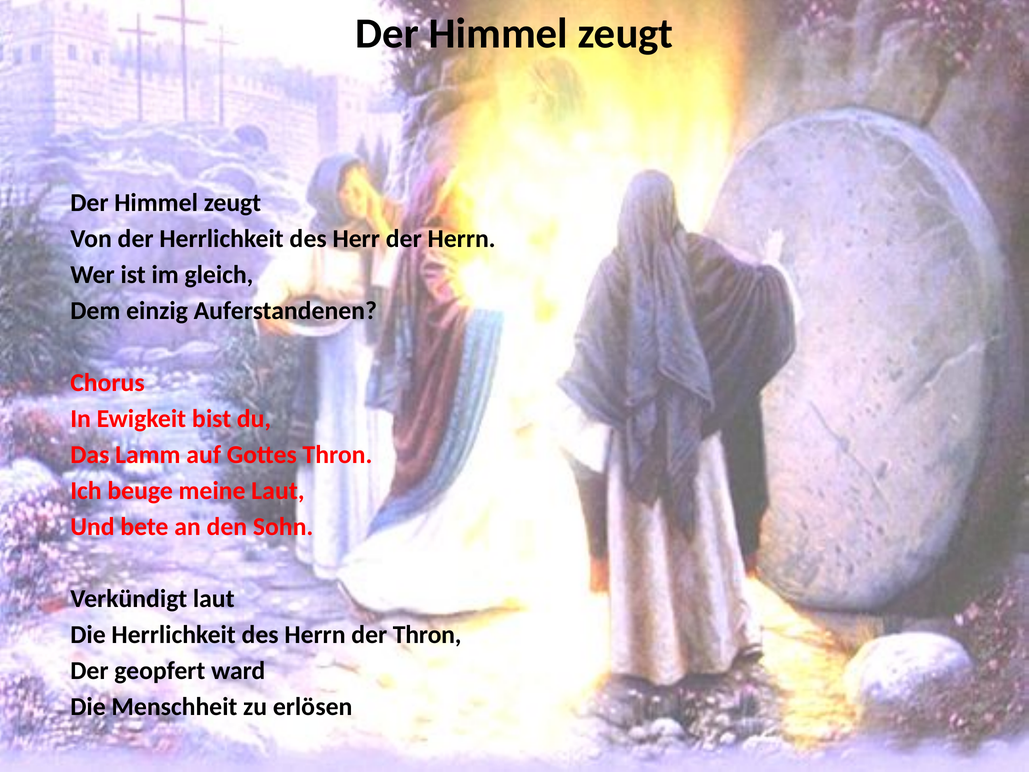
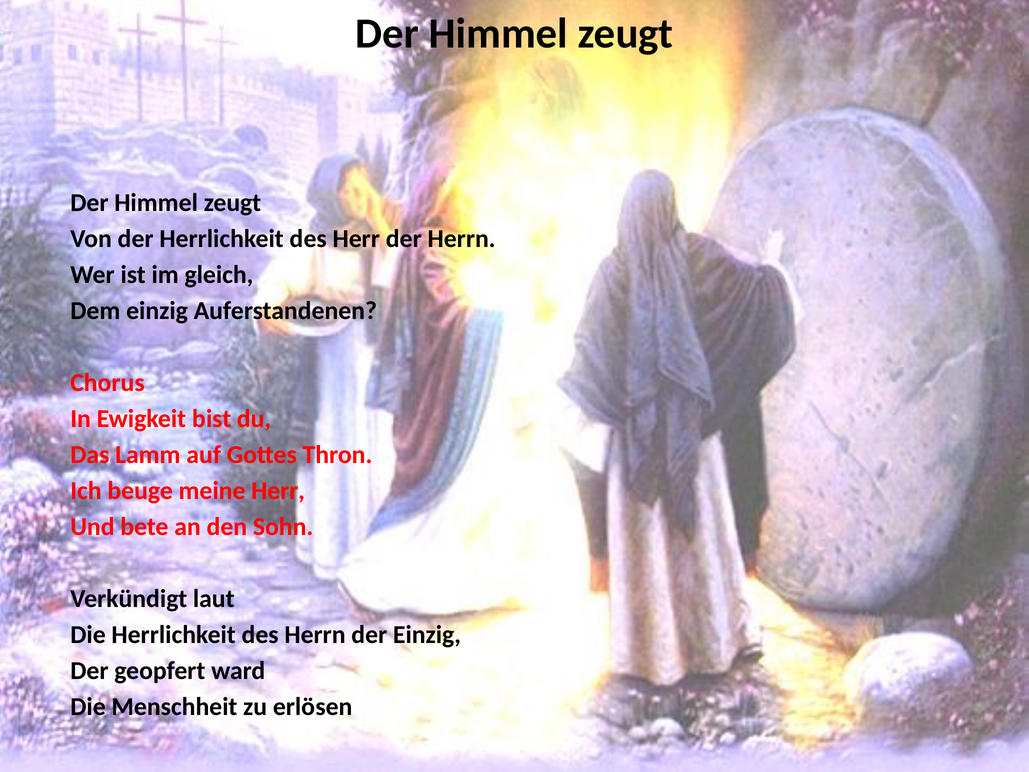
meine Laut: Laut -> Herr (278, 491)
der Thron: Thron -> Einzig (427, 635)
